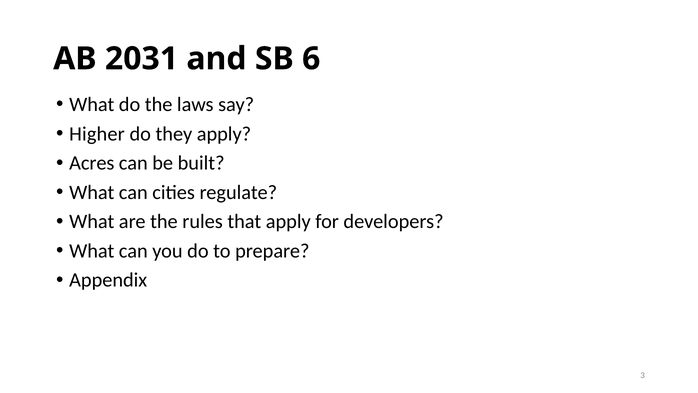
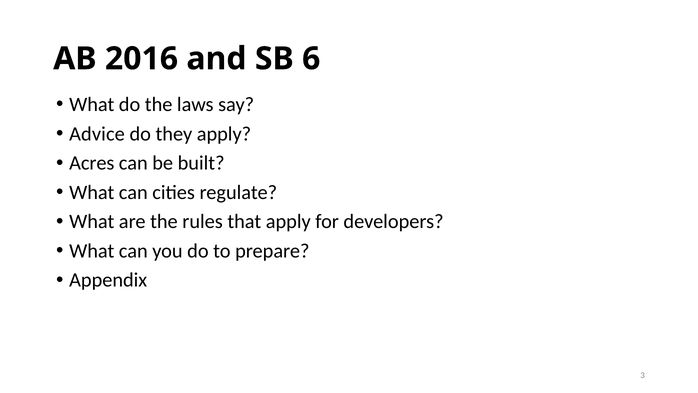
2031: 2031 -> 2016 (141, 59)
Higher: Higher -> Advice (97, 134)
